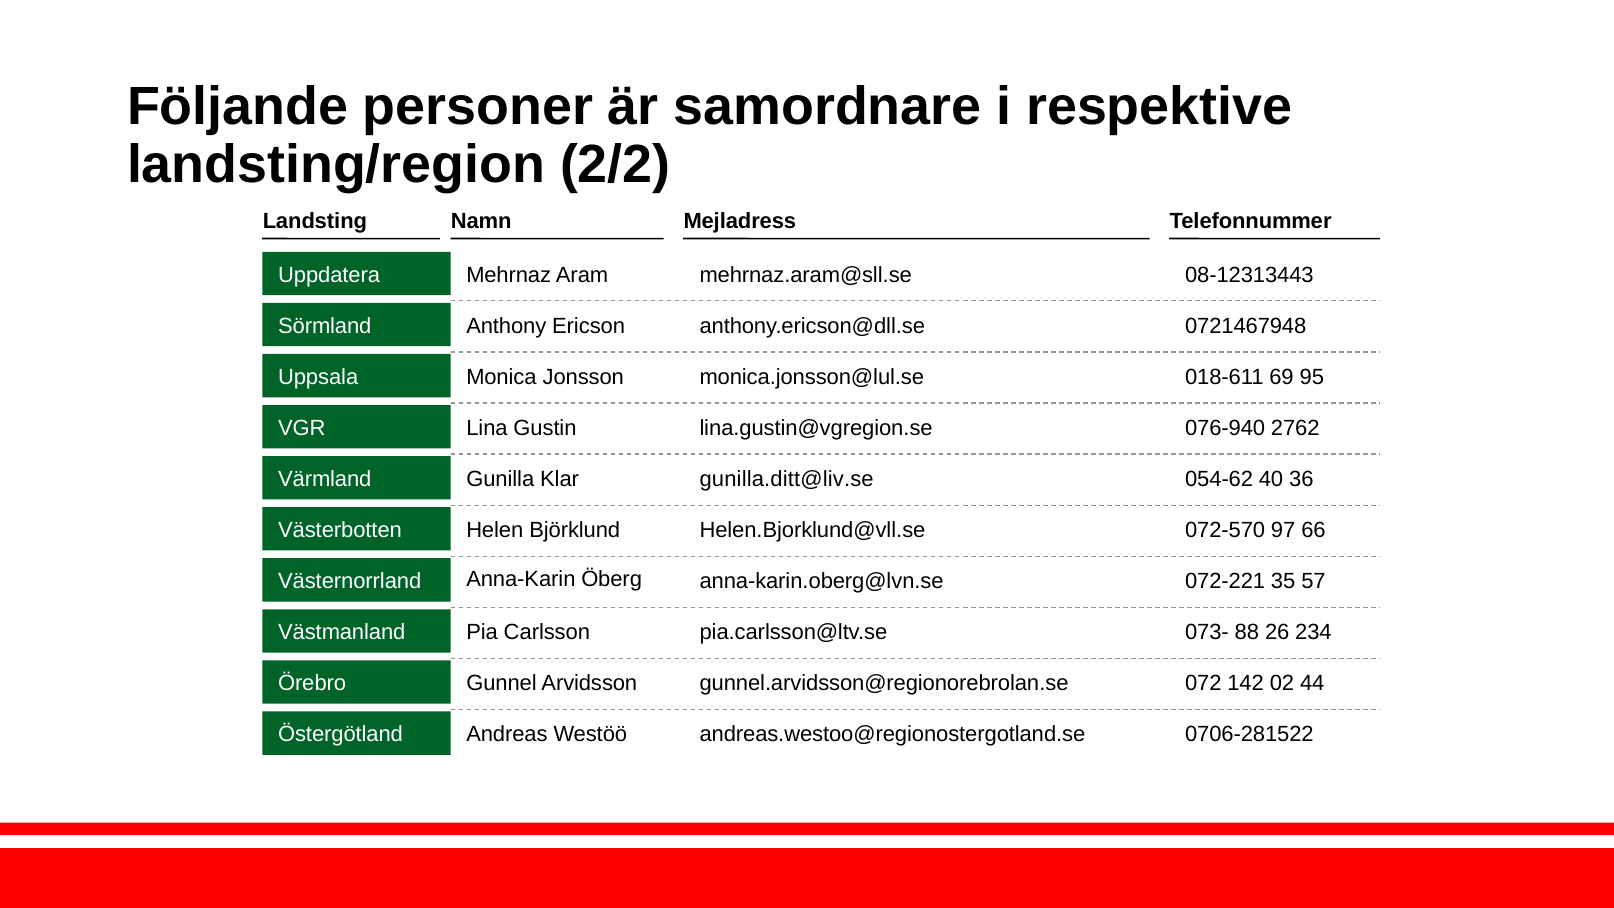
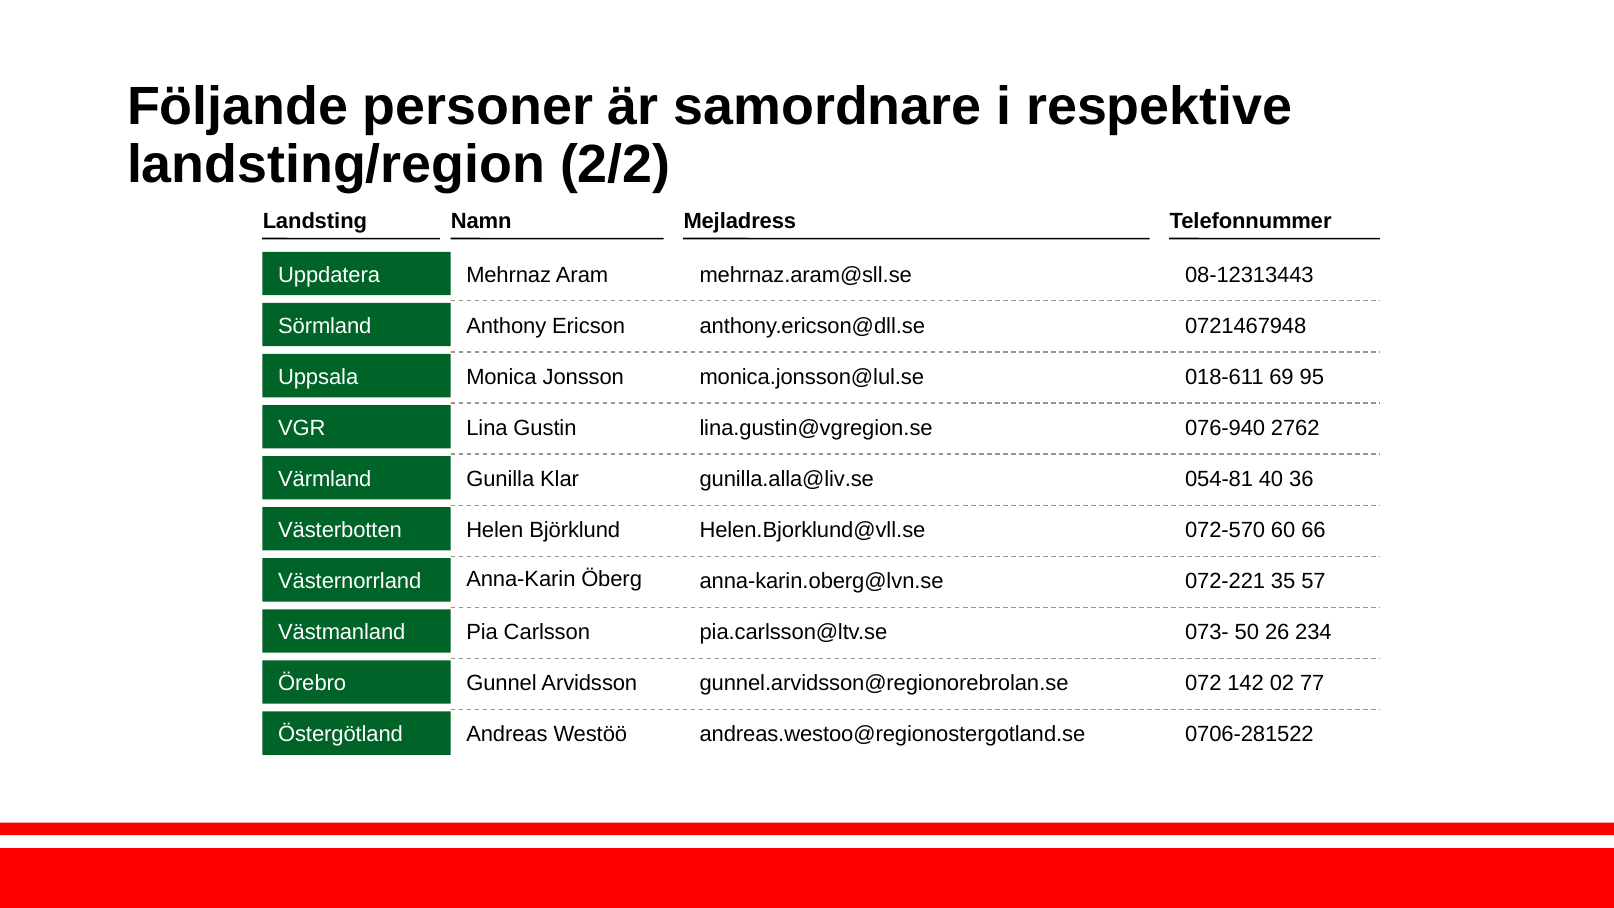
gunilla.ditt@liv.se: gunilla.ditt@liv.se -> gunilla.alla@liv.se (787, 479)
054-62: 054-62 -> 054-81 (1219, 479)
97: 97 -> 60 (1283, 530)
88: 88 -> 50 (1247, 632)
44: 44 -> 77 (1312, 683)
